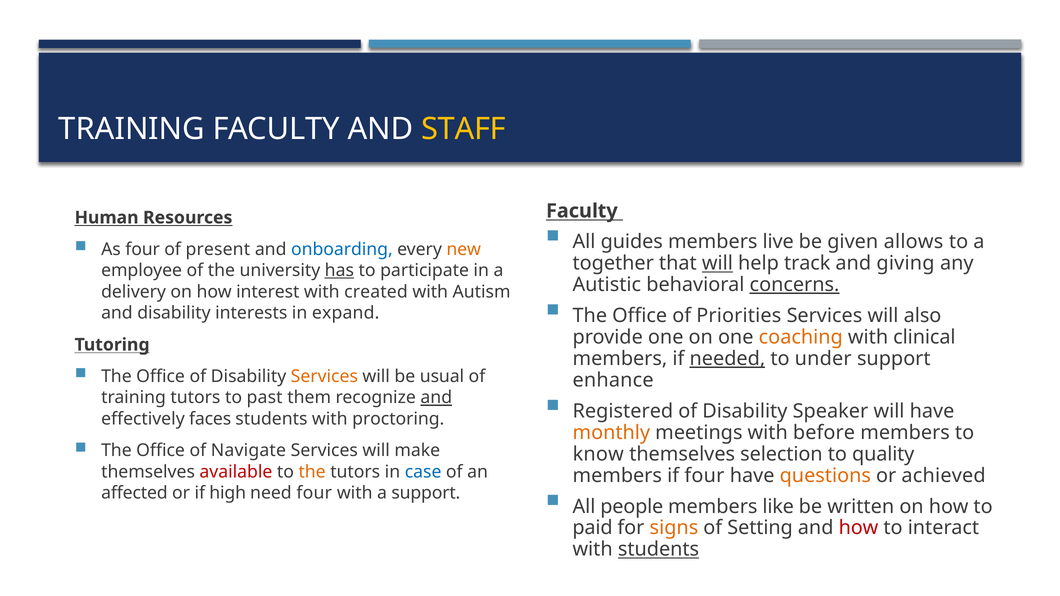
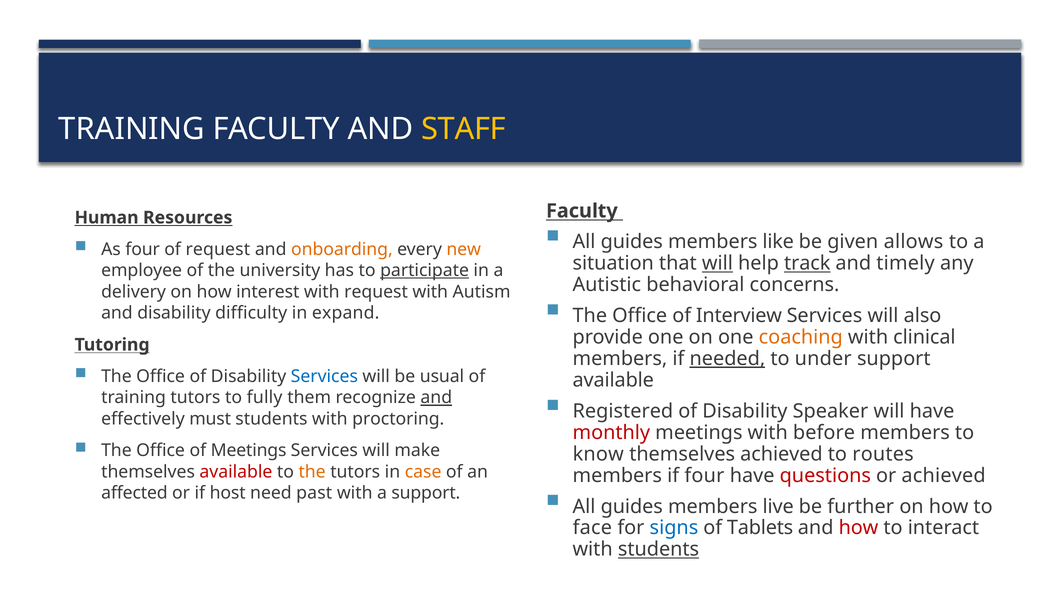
live: live -> like (778, 242)
of present: present -> request (218, 249)
onboarding colour: blue -> orange (342, 249)
together: together -> situation (613, 263)
track underline: none -> present (807, 263)
giving: giving -> timely (906, 263)
has underline: present -> none (339, 271)
participate underline: none -> present (425, 271)
concerns underline: present -> none (795, 285)
with created: created -> request (376, 292)
Priorities: Priorities -> Interview (739, 316)
interests: interests -> difficulty (251, 313)
Services colour: orange -> blue (324, 377)
enhance: enhance -> available (613, 380)
past: past -> fully (265, 398)
faces: faces -> must (210, 419)
monthly colour: orange -> red (611, 433)
of Navigate: Navigate -> Meetings (249, 451)
themselves selection: selection -> achieved (781, 454)
quality: quality -> routes (883, 454)
case colour: blue -> orange (423, 472)
questions colour: orange -> red (825, 476)
high: high -> host (228, 493)
need four: four -> past (314, 493)
people: people -> guides (632, 507)
like: like -> live (778, 507)
written: written -> further (861, 507)
paid: paid -> face (592, 528)
signs colour: orange -> blue (674, 528)
Setting: Setting -> Tablets (760, 528)
